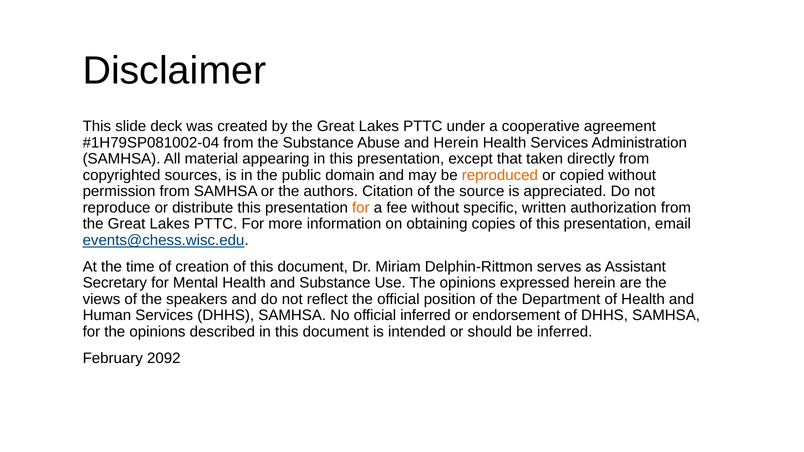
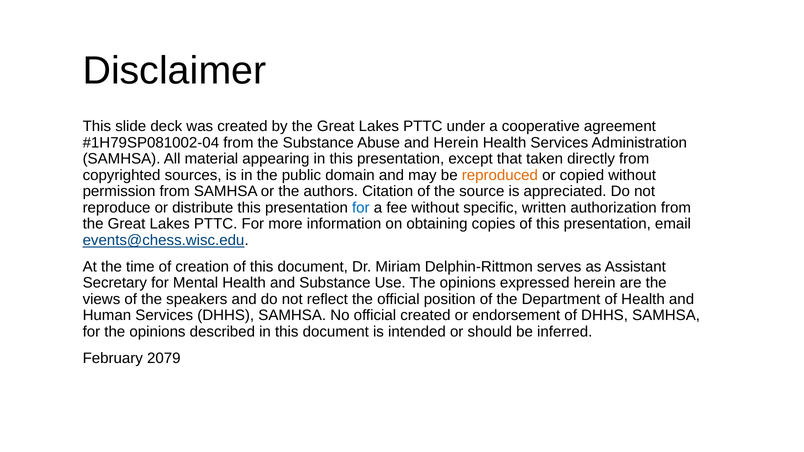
for colour: orange -> blue (361, 208)
official inferred: inferred -> created (425, 316)
2092: 2092 -> 2079 (164, 358)
